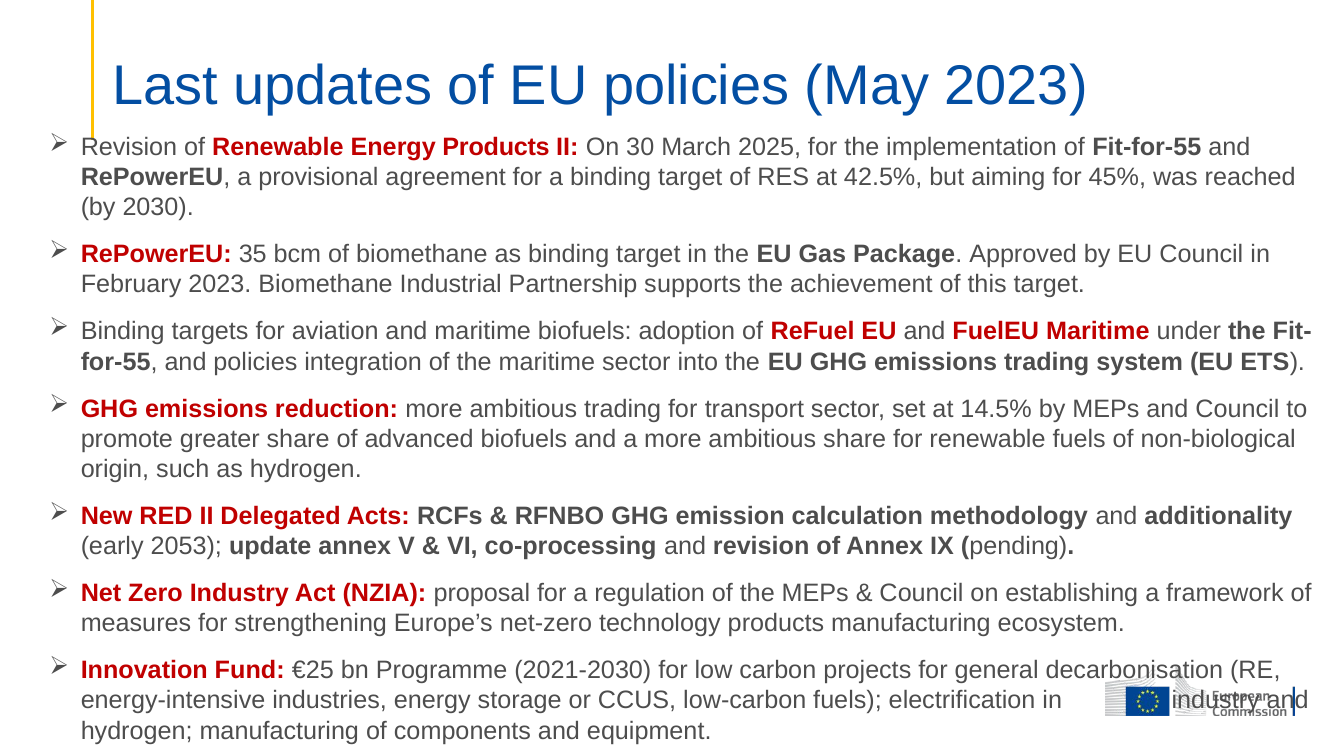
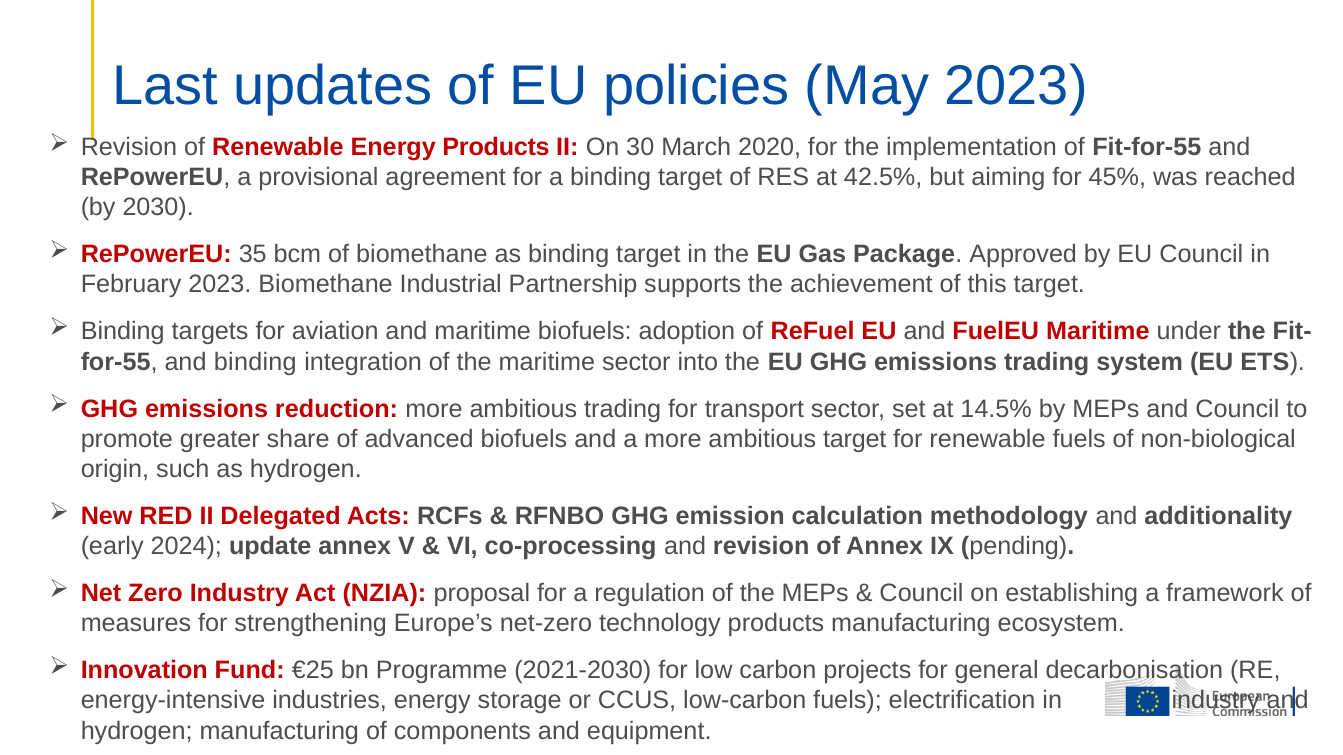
2025: 2025 -> 2020 (770, 147)
and policies: policies -> binding (255, 362)
ambitious share: share -> target (855, 439)
2053: 2053 -> 2024 (186, 547)
